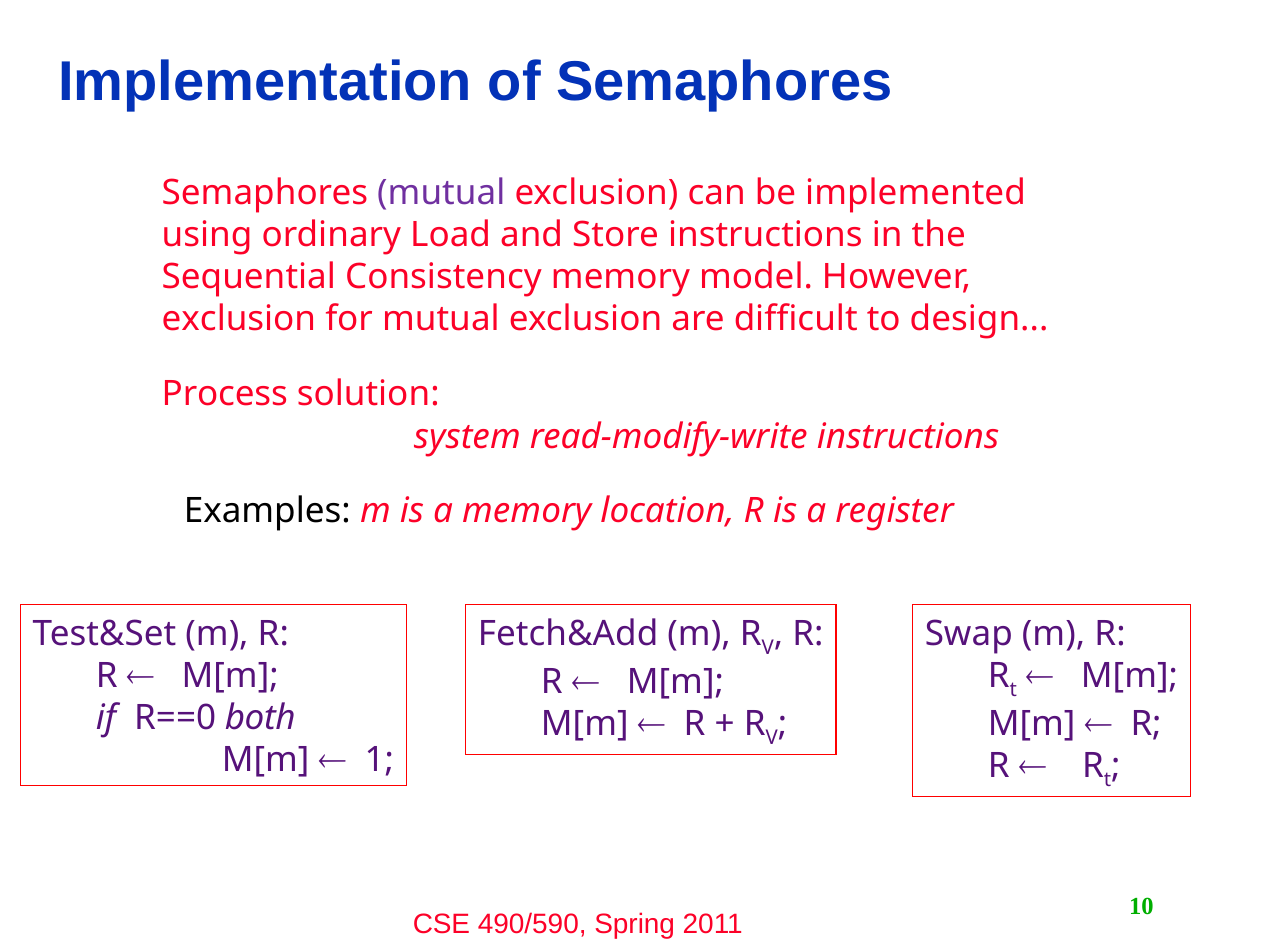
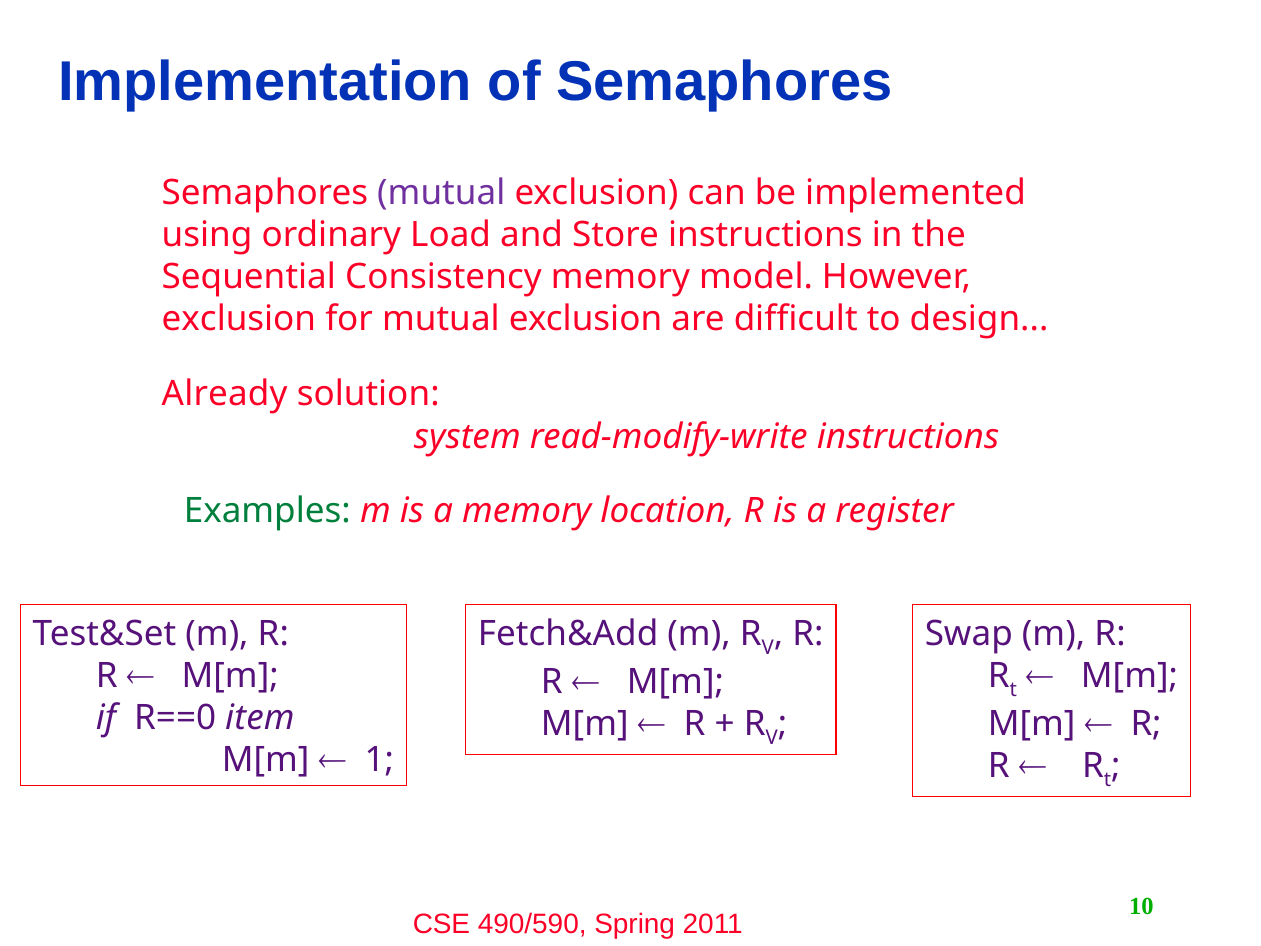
Process: Process -> Already (225, 394)
Examples colour: black -> green (267, 511)
both: both -> item (260, 718)
